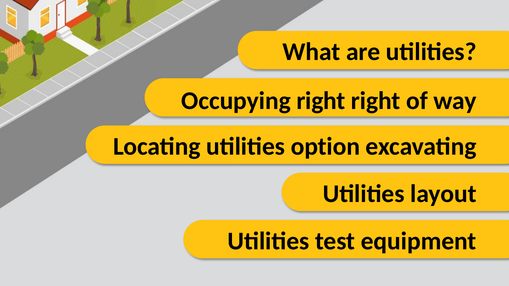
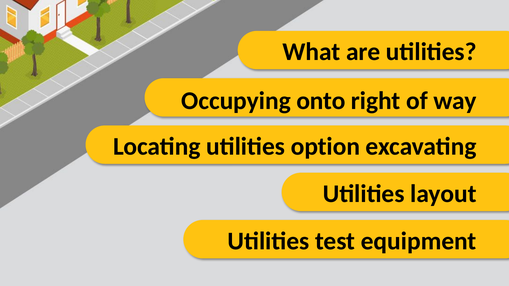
Occupying right: right -> onto (321, 101)
